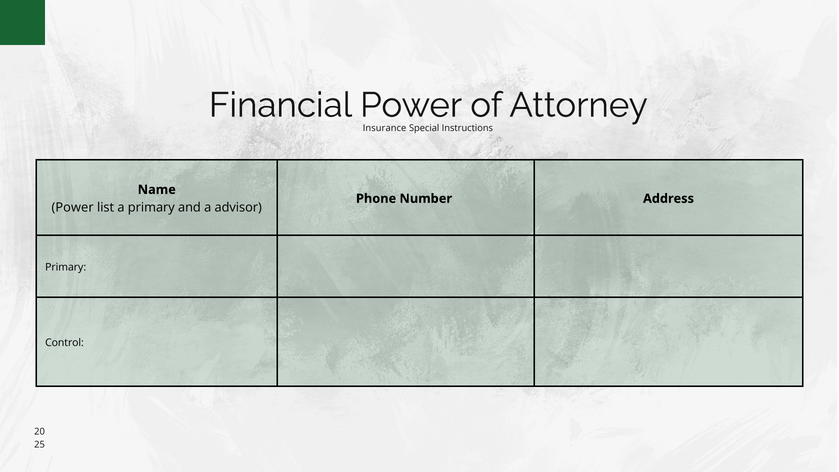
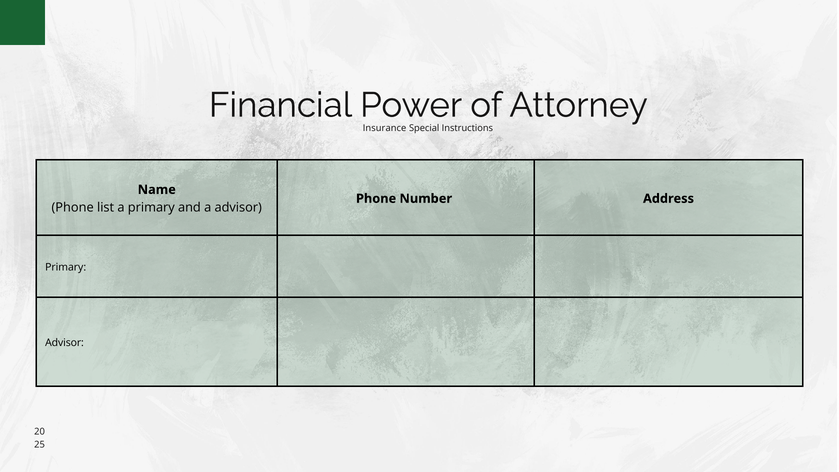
Power: Power -> Phone (73, 208)
Control: Control -> Advisor (65, 343)
